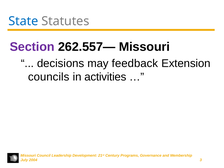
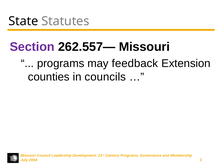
State colour: blue -> black (23, 21)
decisions: decisions -> programs (61, 63)
councils: councils -> counties (49, 77)
activities: activities -> councils (105, 77)
